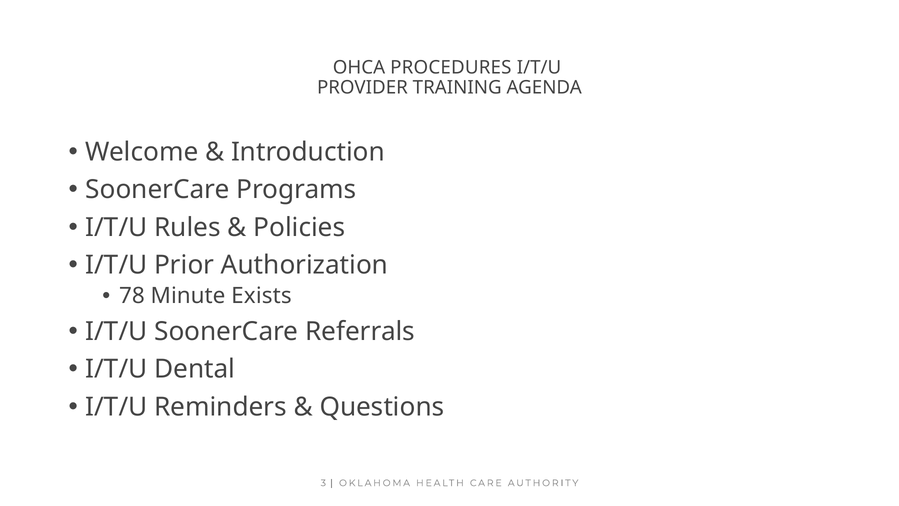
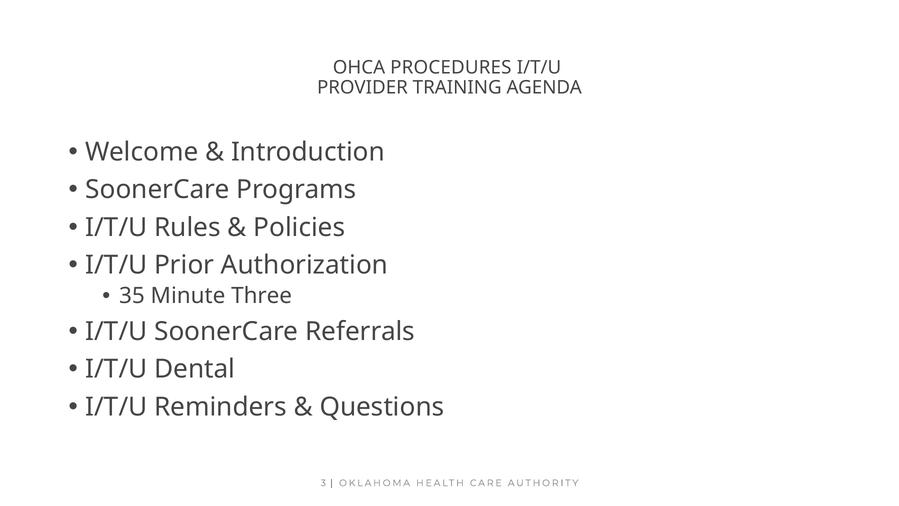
78: 78 -> 35 (132, 296)
Exists: Exists -> Three (262, 296)
